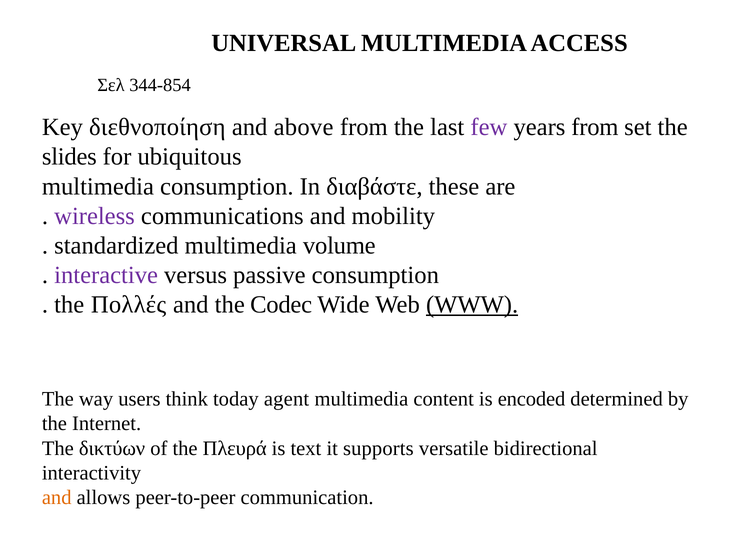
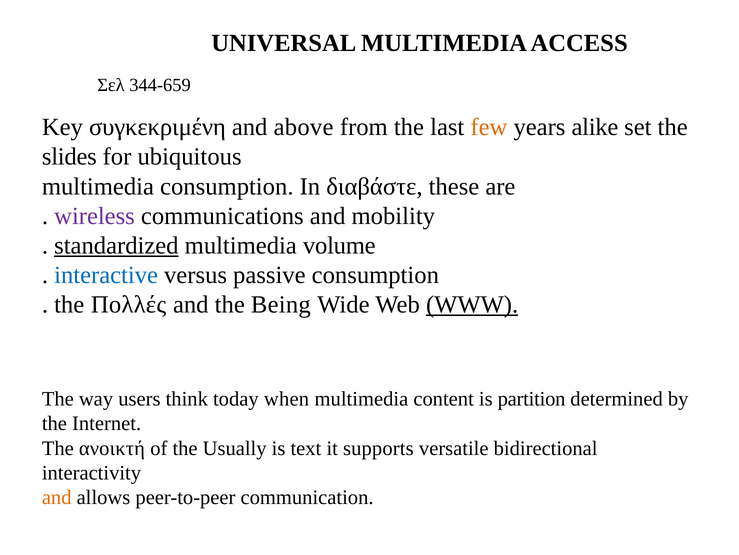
344-854: 344-854 -> 344-659 (160, 85)
διεθνοποίηση: διεθνοποίηση -> συγκεκριμένη (157, 127)
few colour: purple -> orange (489, 127)
years from: from -> alike (595, 127)
standardized underline: none -> present (116, 245)
interactive colour: purple -> blue (106, 275)
Codec: Codec -> Being (281, 304)
agent: agent -> when (287, 398)
encoded: encoded -> partition (532, 398)
δικτύων: δικτύων -> ανοικτή (112, 448)
Πλευρά: Πλευρά -> Usually (235, 448)
